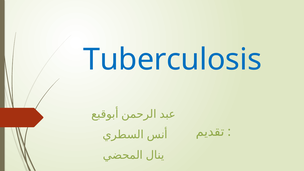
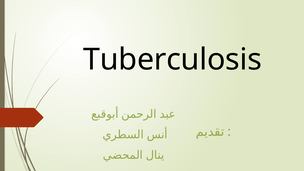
Tuberculosis colour: blue -> black (172, 60)
